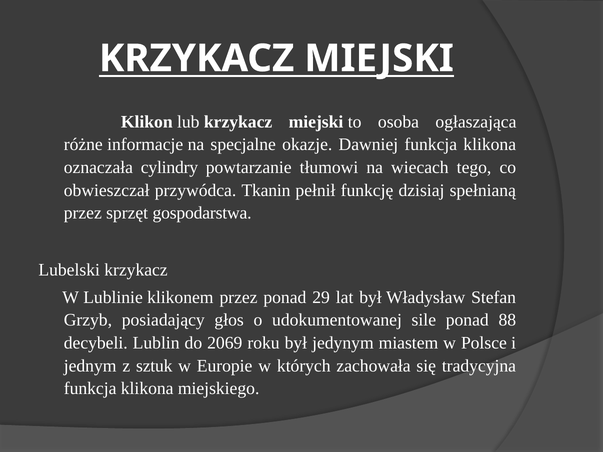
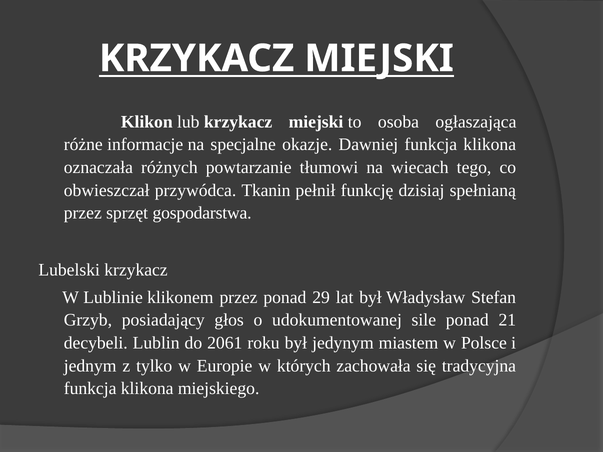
cylindry: cylindry -> różnych (169, 168)
88: 88 -> 21 (507, 320)
2069: 2069 -> 2061 (225, 343)
sztuk: sztuk -> tylko (154, 366)
